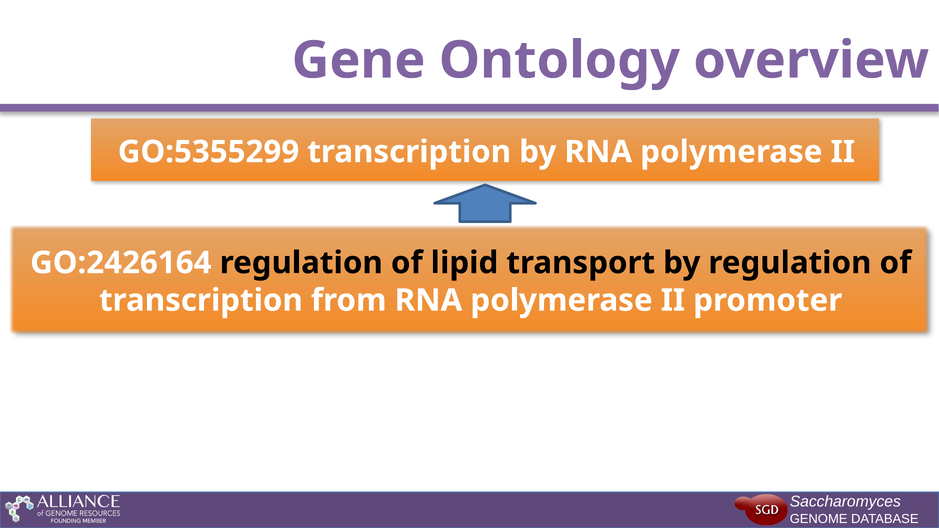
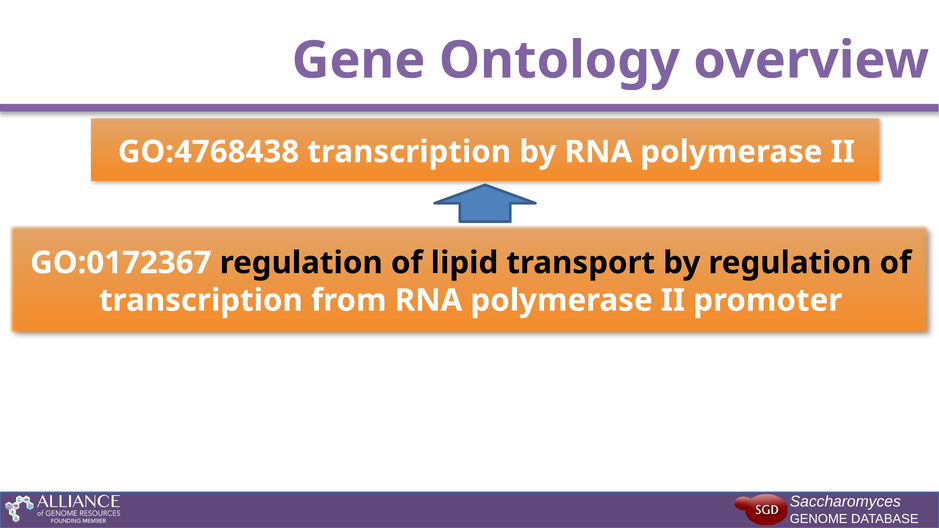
GO:5355299: GO:5355299 -> GO:4768438 (209, 152)
GO:2426164: GO:2426164 -> GO:0172367 (121, 263)
